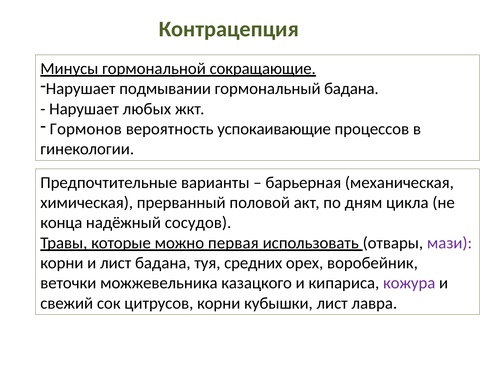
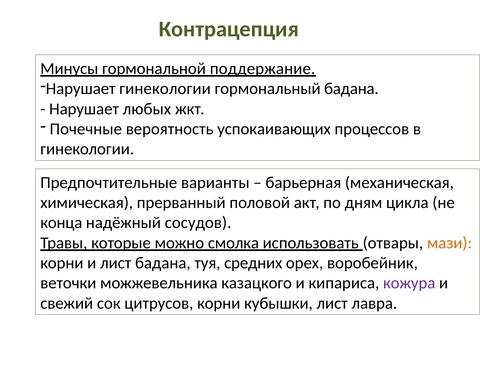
сокращающие: сокращающие -> поддержание (263, 69)
Нарушает подмывании: подмывании -> гинекологии (165, 89)
Гормонов: Гормонов -> Почечные (86, 129)
успокаивающие: успокаивающие -> успокаивающих (274, 129)
первая: первая -> смолка (233, 243)
мази colour: purple -> orange (450, 243)
